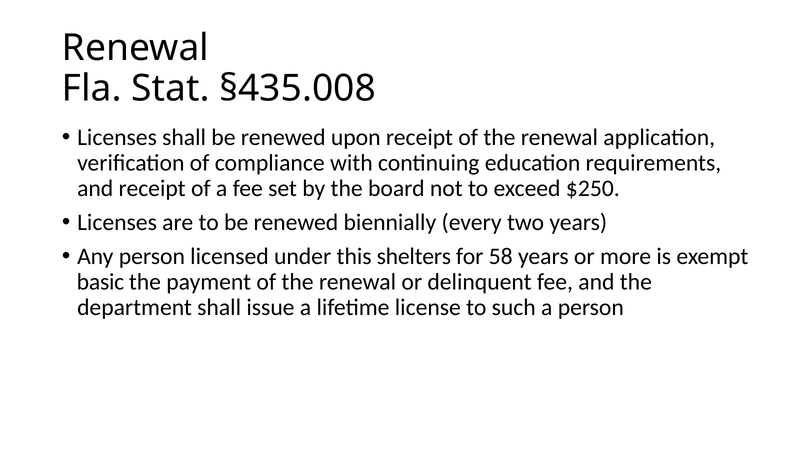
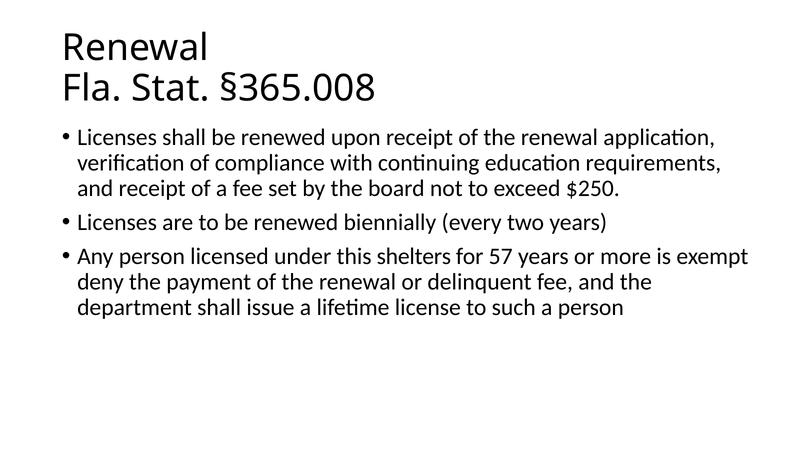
§435.008: §435.008 -> §365.008 (297, 88)
58: 58 -> 57 (501, 256)
basic: basic -> deny (100, 282)
